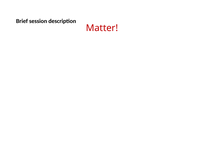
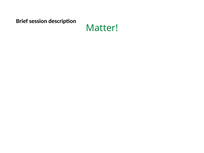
Matter colour: red -> green (102, 28)
